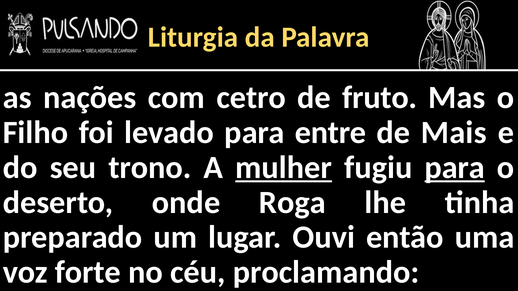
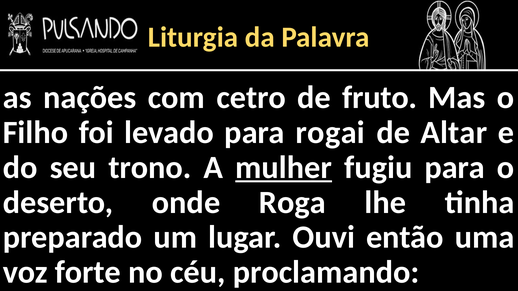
entre: entre -> rogai (330, 133)
Mais: Mais -> Altar (454, 133)
para underline: present -> none (455, 168)
